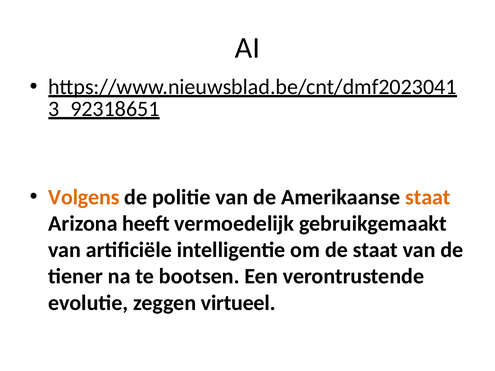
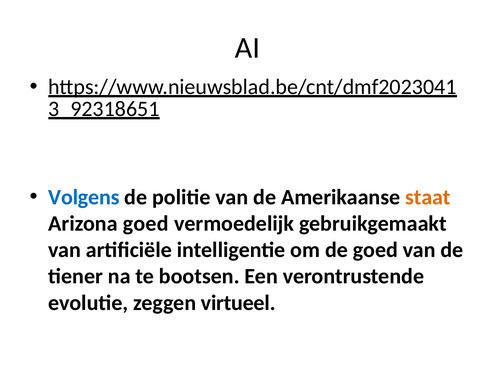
Volgens colour: orange -> blue (84, 197)
Arizona heeft: heeft -> goed (146, 224)
de staat: staat -> goed (375, 250)
